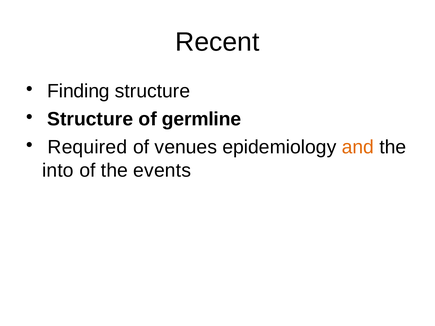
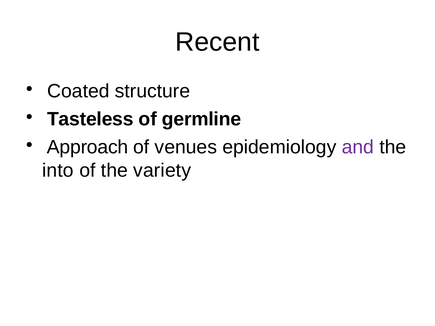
Finding: Finding -> Coated (78, 91)
Structure: Structure -> Tasteless (90, 119)
Required: Required -> Approach (88, 147)
and colour: orange -> purple (358, 147)
events: events -> variety (162, 171)
